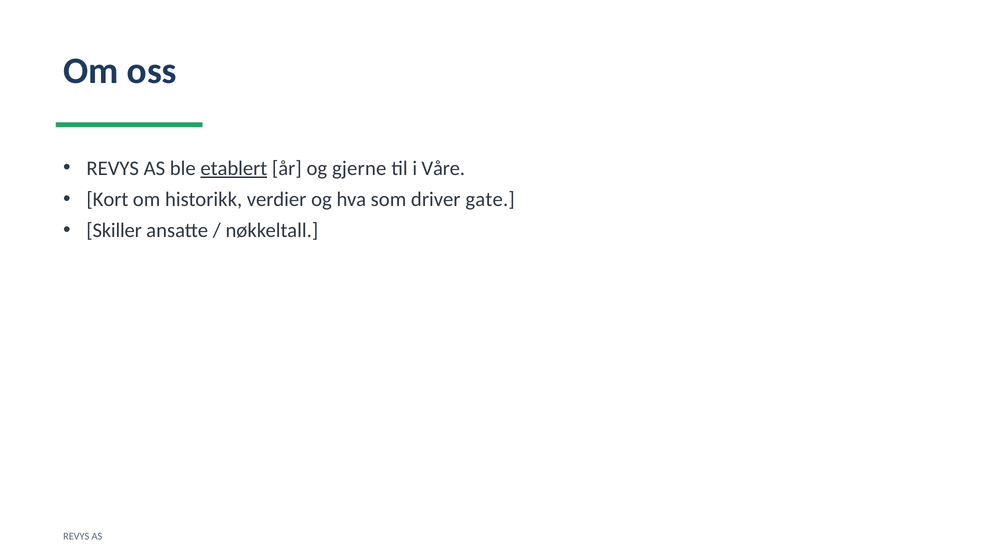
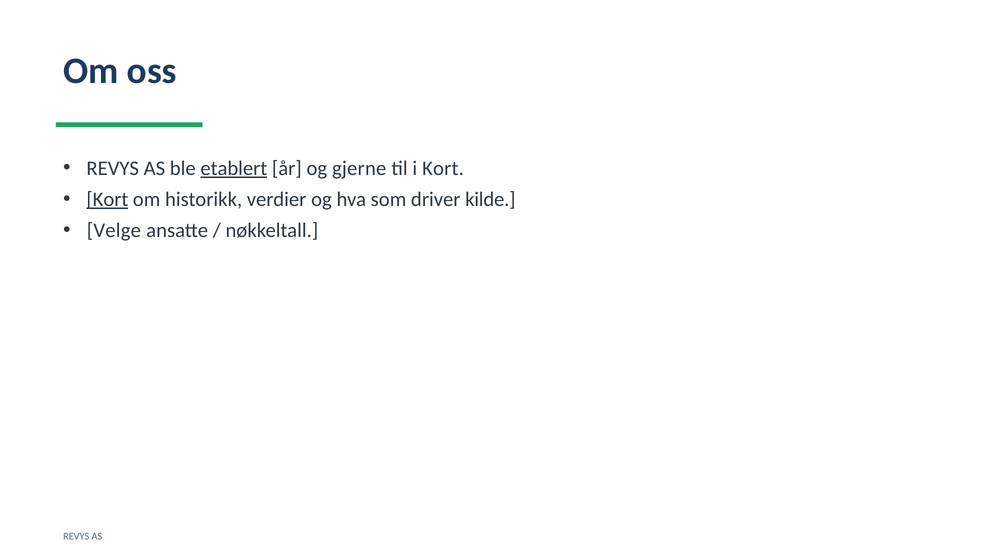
i Våre: Våre -> Kort (443, 168)
Kort underline: none -> present (107, 199)
gate: gate -> kilde (490, 199)
Skiller: Skiller -> Velge (114, 230)
